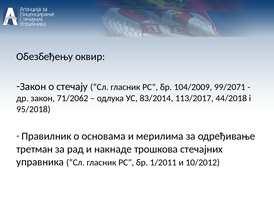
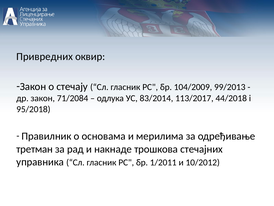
Обезбеђењу: Обезбеђењу -> Привредних (45, 56)
99/2071: 99/2071 -> 99/2013 (230, 87)
71/2062: 71/2062 -> 71/2084 (73, 98)
